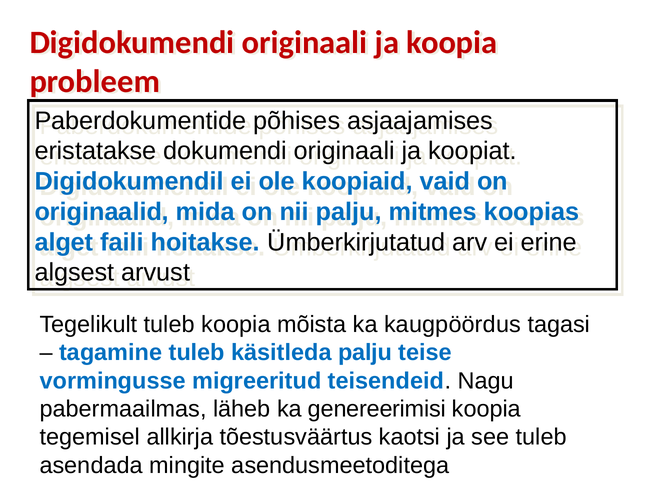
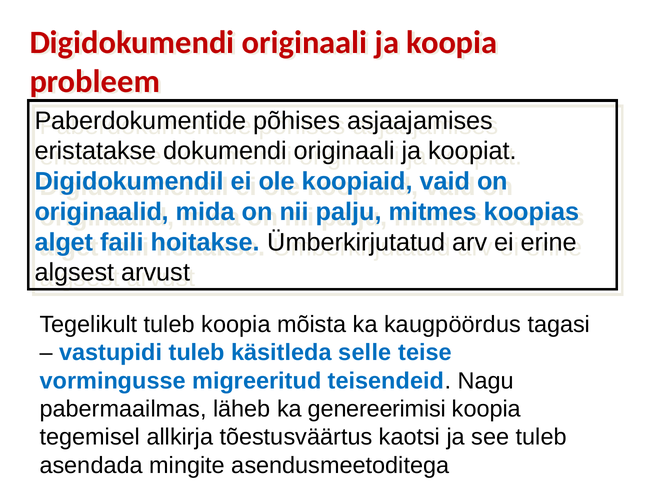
tagamine: tagamine -> vastupidi (111, 352)
käsitleda palju: palju -> selle (365, 352)
